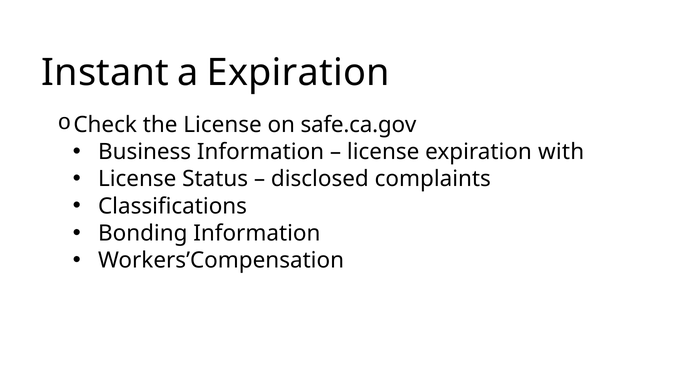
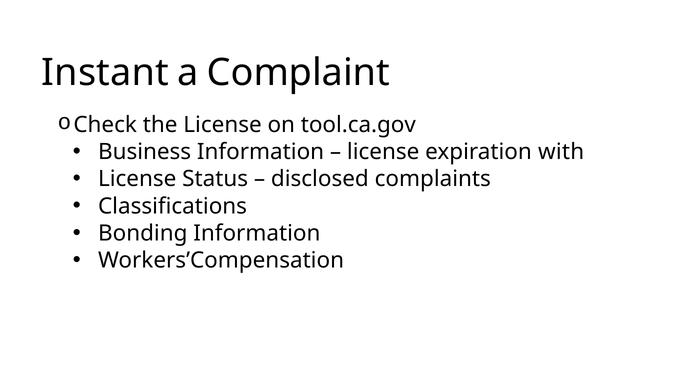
a Expiration: Expiration -> Complaint (298, 73)
safe.ca.gov: safe.ca.gov -> tool.ca.gov (358, 125)
